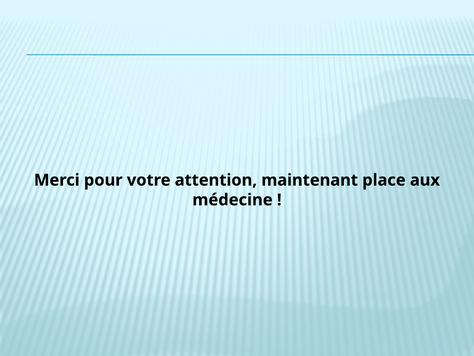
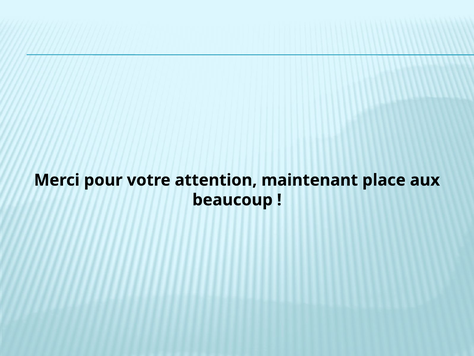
médecine: médecine -> beaucoup (233, 200)
